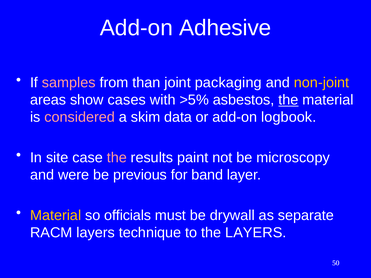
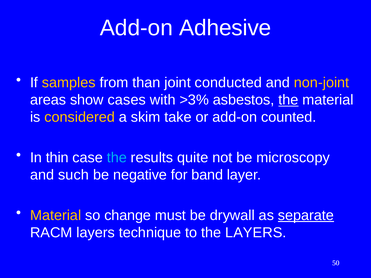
samples colour: pink -> yellow (69, 83)
packaging: packaging -> conducted (228, 83)
>5%: >5% -> >3% (194, 100)
considered colour: pink -> yellow (80, 117)
data: data -> take (178, 117)
logbook: logbook -> counted (289, 117)
site: site -> thin (57, 158)
the colour: pink -> light blue (117, 158)
paint: paint -> quite (193, 158)
were: were -> such (74, 175)
previous: previous -> negative (140, 175)
officials: officials -> change (128, 215)
separate underline: none -> present (306, 215)
